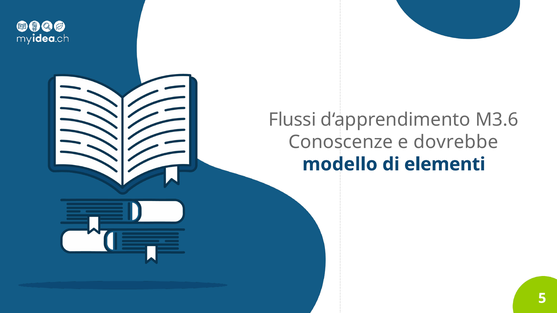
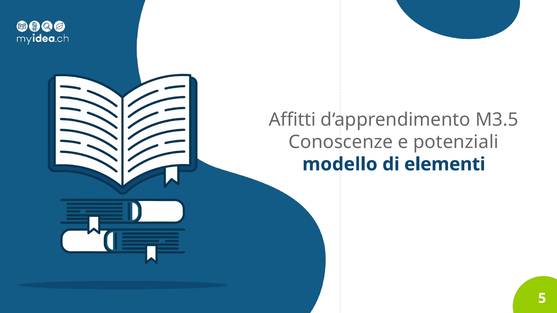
Flussi: Flussi -> Affitti (292, 120)
M3.6: M3.6 -> M3.5 (497, 120)
dovrebbe: dovrebbe -> potenziali (456, 142)
